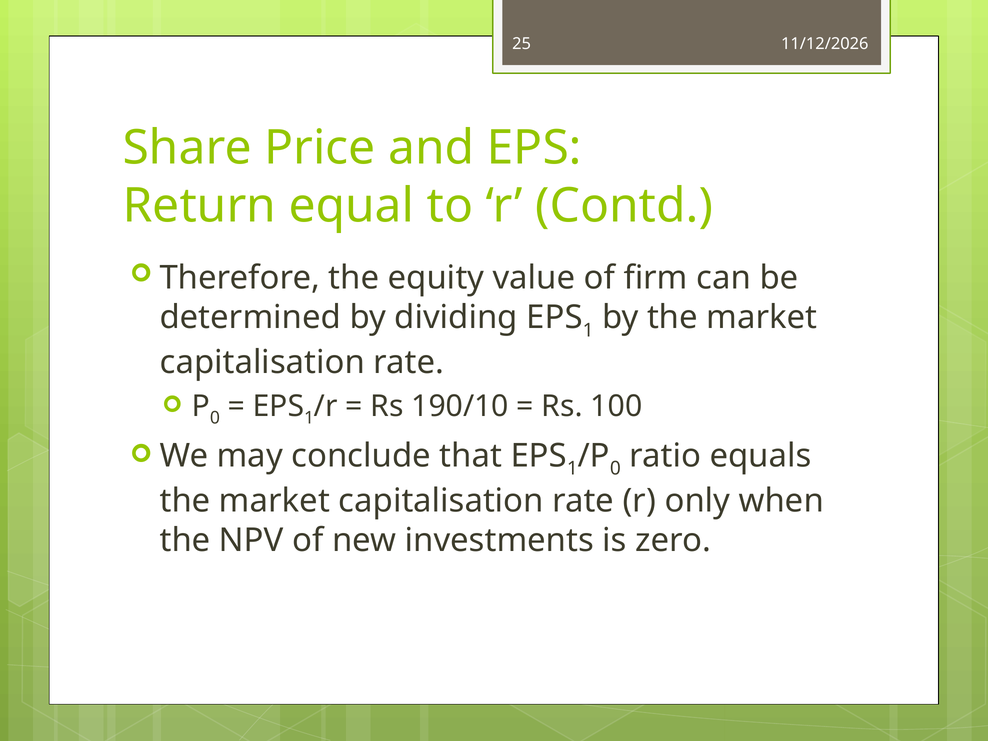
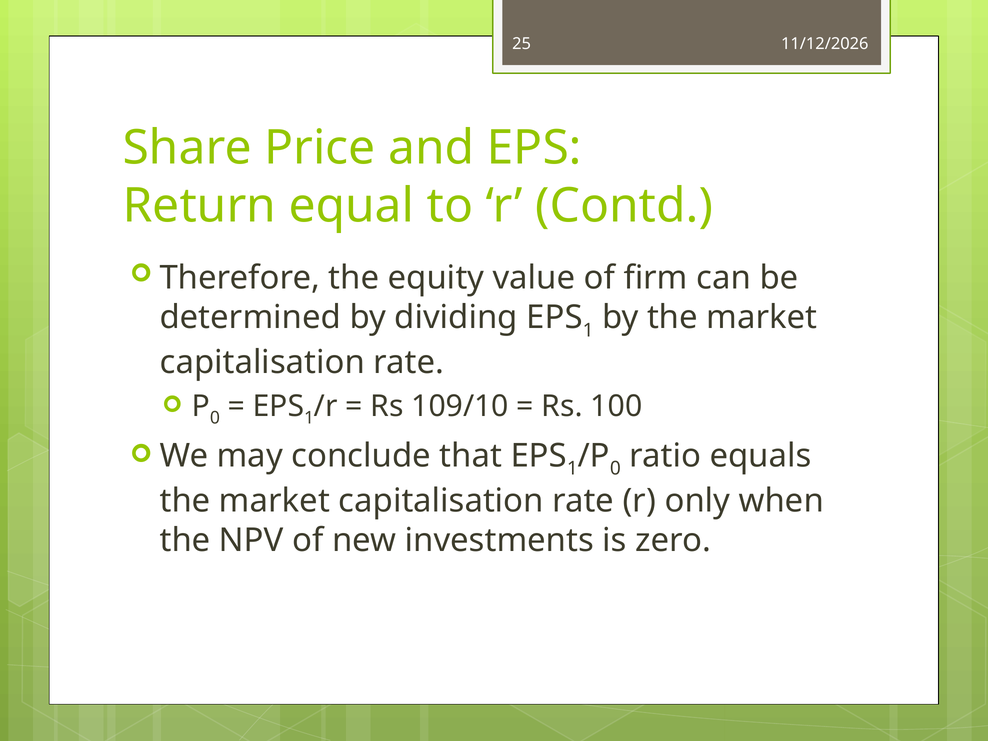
190/10: 190/10 -> 109/10 (460, 406)
